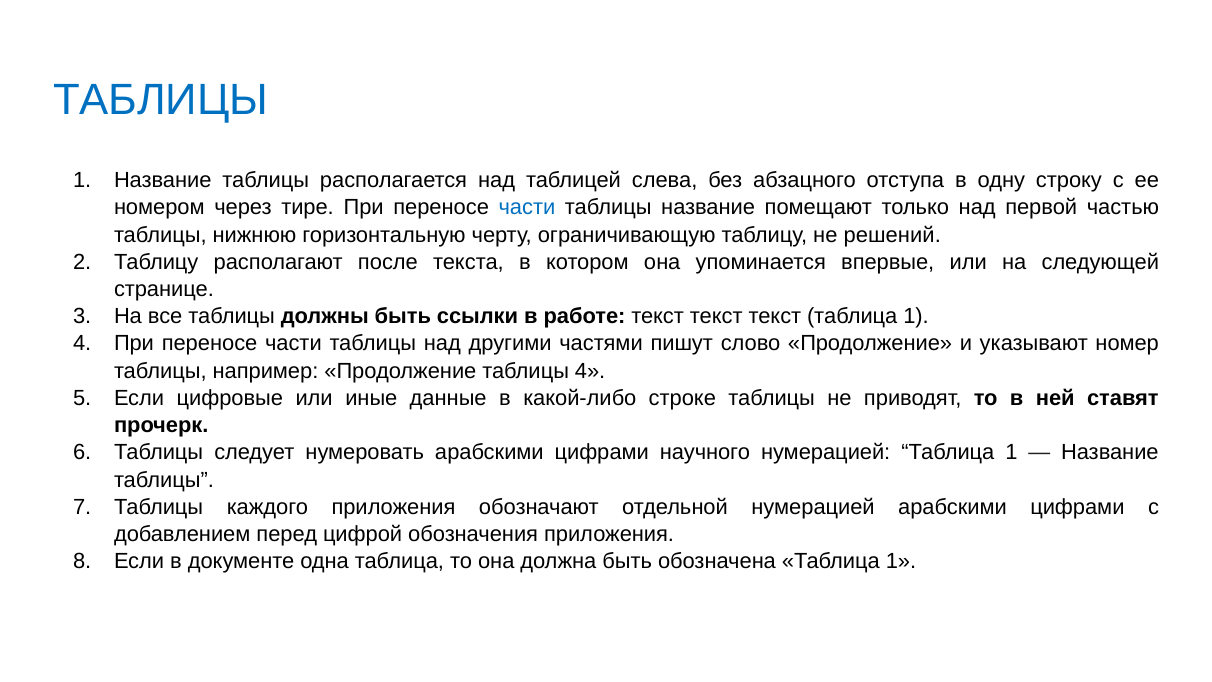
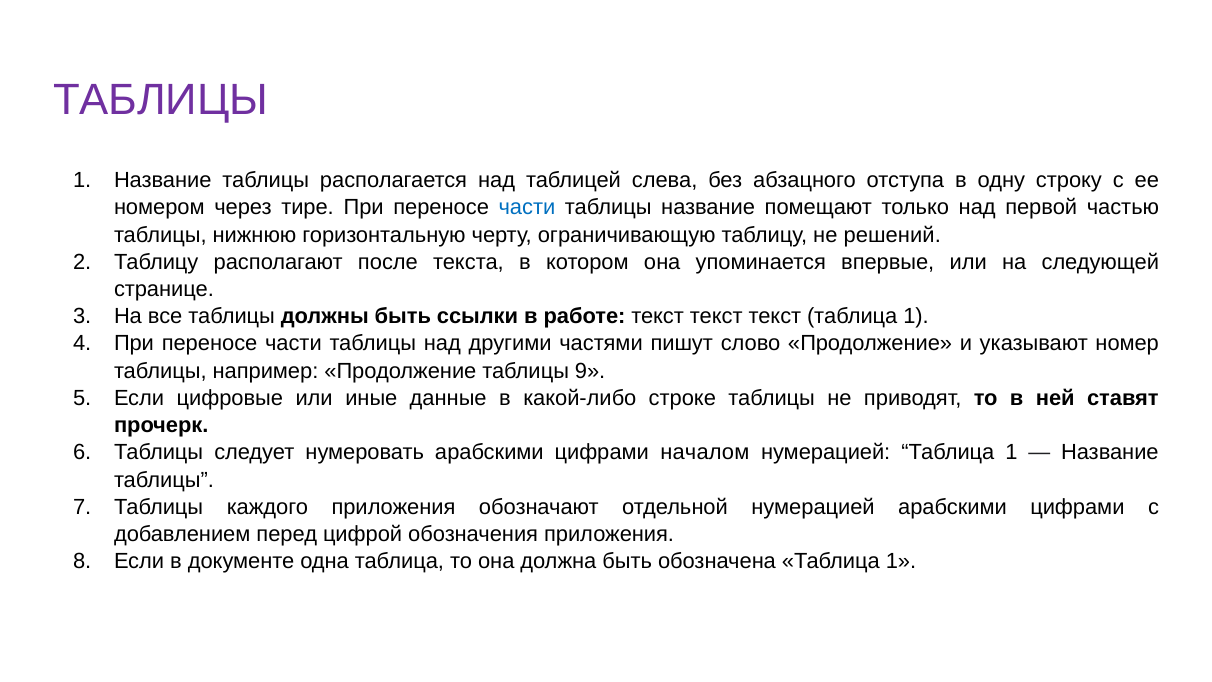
ТАБЛИЦЫ colour: blue -> purple (161, 100)
таблицы 4: 4 -> 9 (590, 371)
научного: научного -> началом (705, 452)
